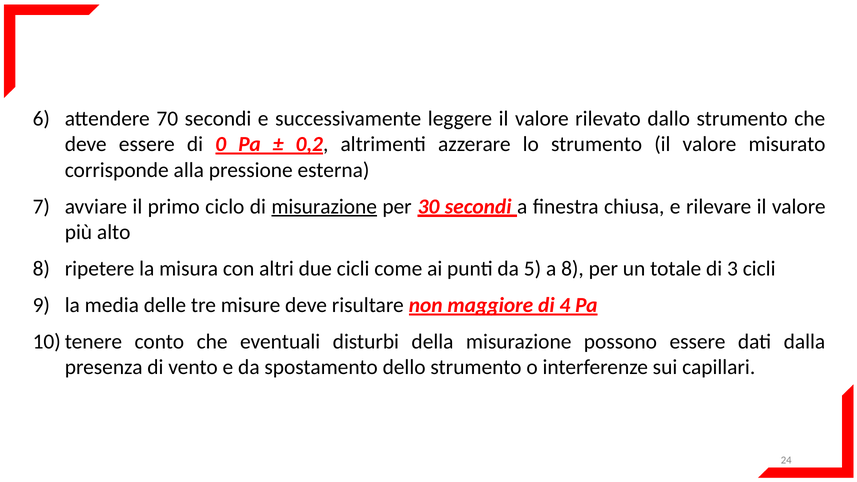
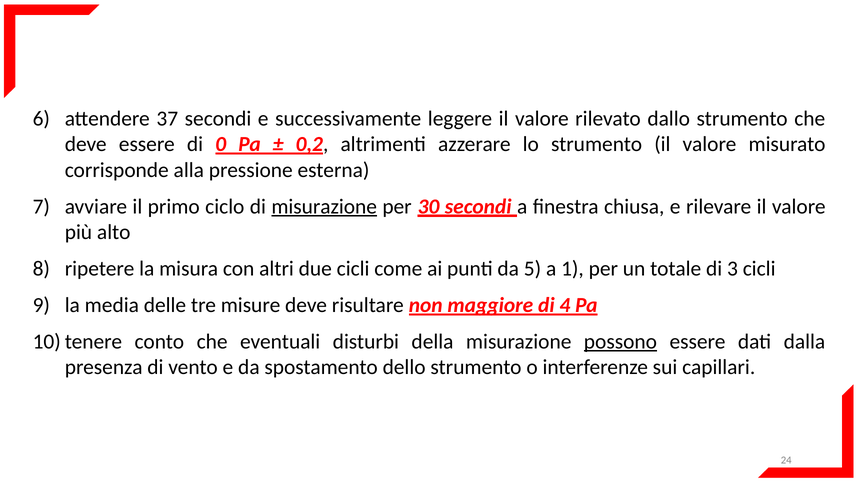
70: 70 -> 37 (167, 119)
a 8: 8 -> 1 (572, 269)
possono underline: none -> present (620, 342)
